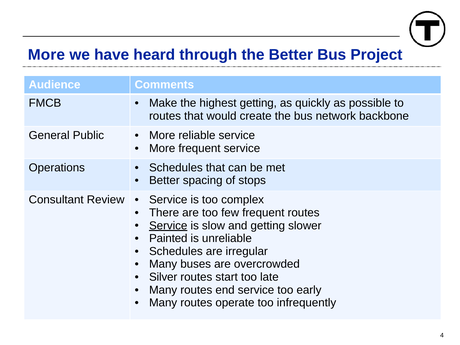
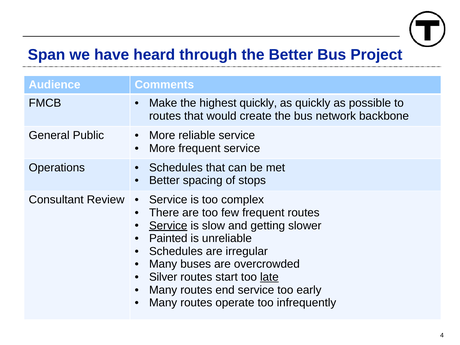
More: More -> Span (47, 55)
highest getting: getting -> quickly (258, 103)
late underline: none -> present (269, 277)
